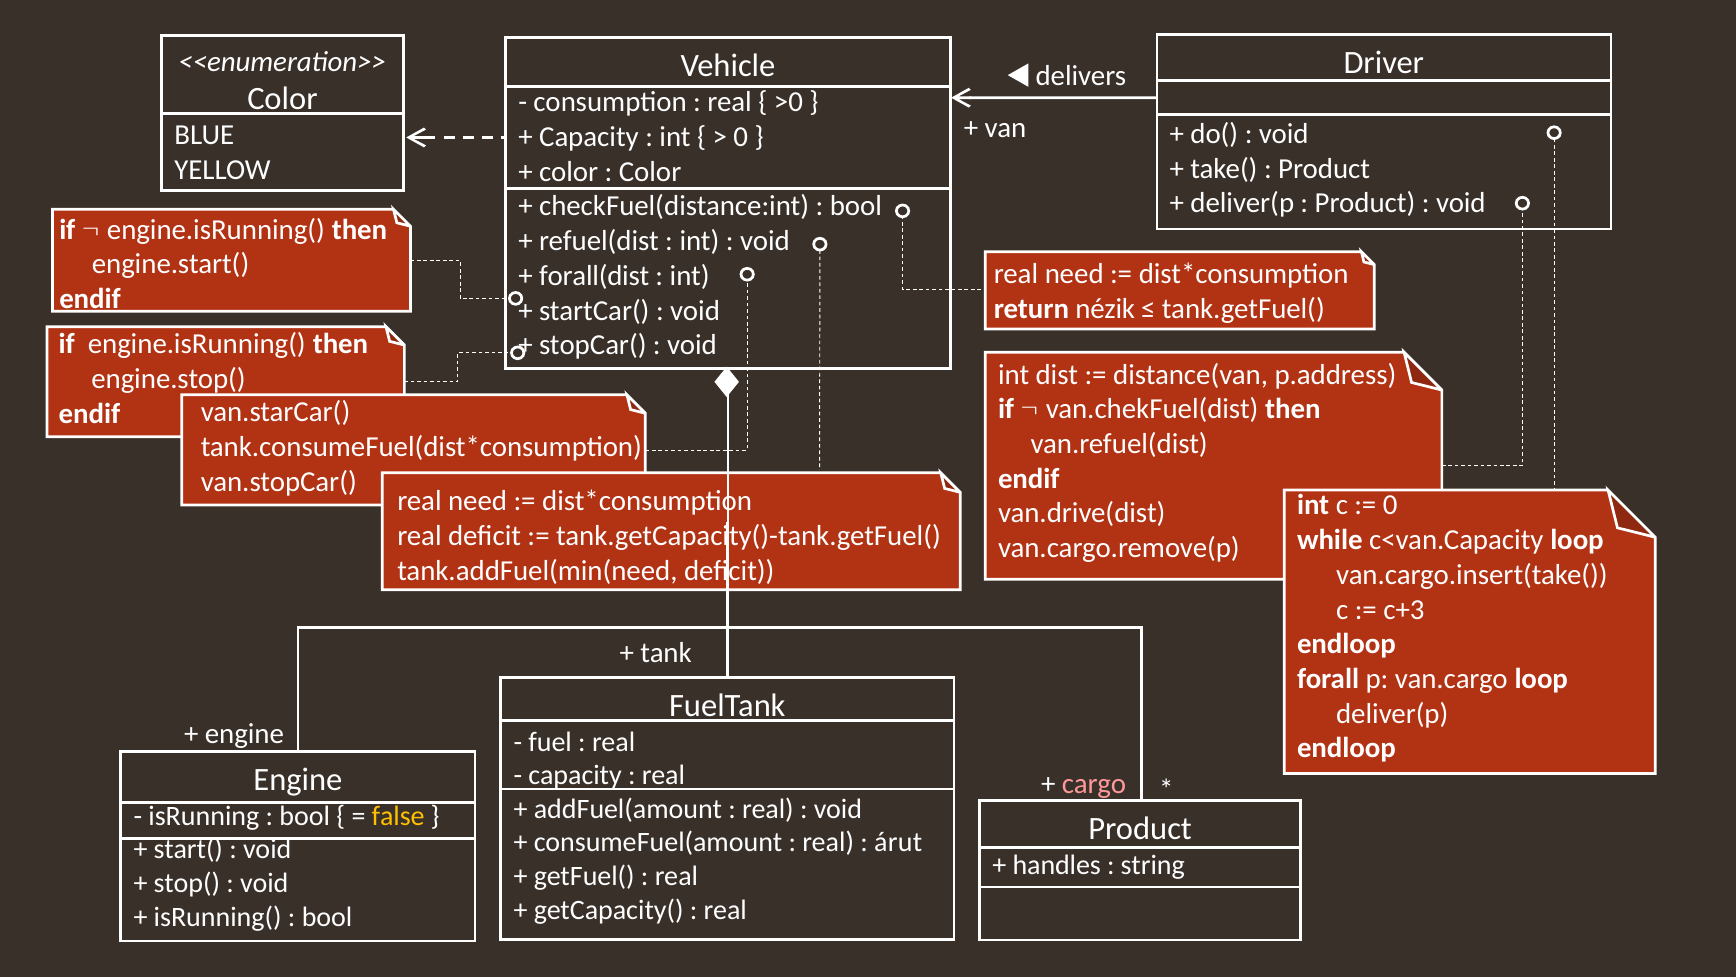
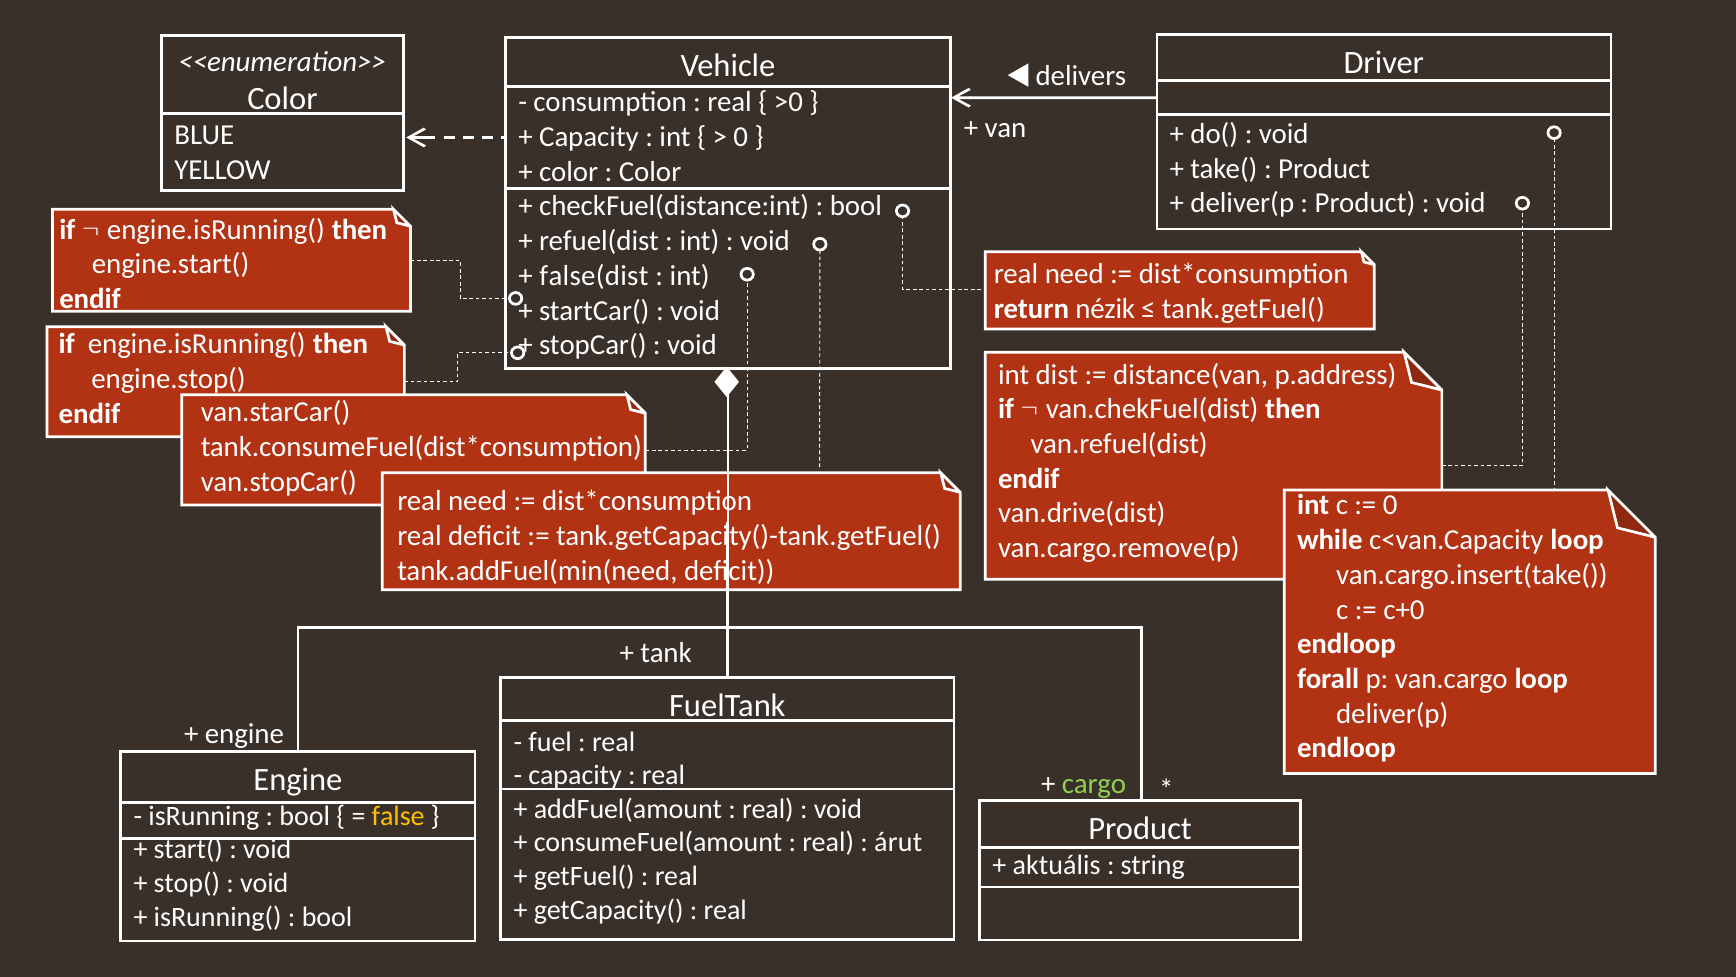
forall(dist: forall(dist -> false(dist (594, 276)
c+3: c+3 -> c+0 (1404, 609)
cargo colour: pink -> light green (1094, 784)
handles: handles -> aktuális (1057, 864)
